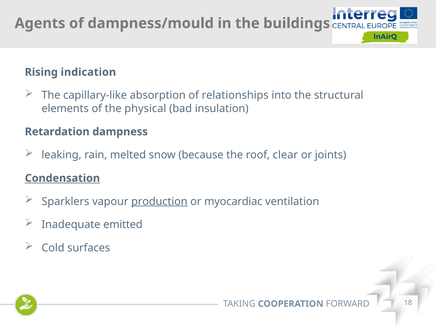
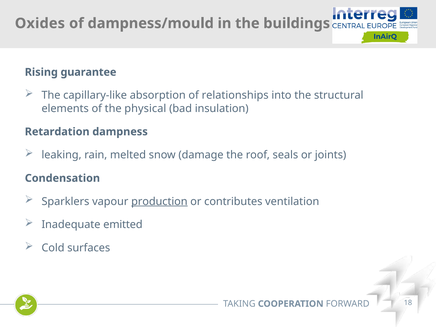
Agents: Agents -> Oxides (40, 23)
indication: indication -> guarantee (88, 72)
because: because -> damage (201, 155)
clear: clear -> seals (285, 155)
Condensation underline: present -> none (62, 178)
myocardiac: myocardiac -> contributes (233, 201)
